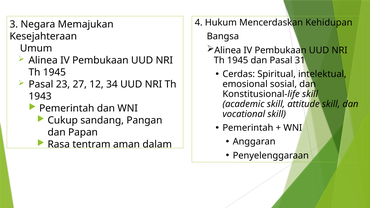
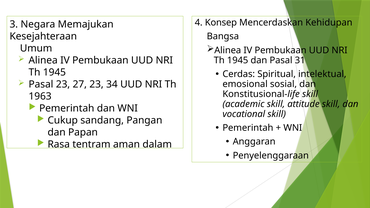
Hukum: Hukum -> Konsep (221, 23)
27 12: 12 -> 23 (96, 84)
1943: 1943 -> 1963 (40, 96)
